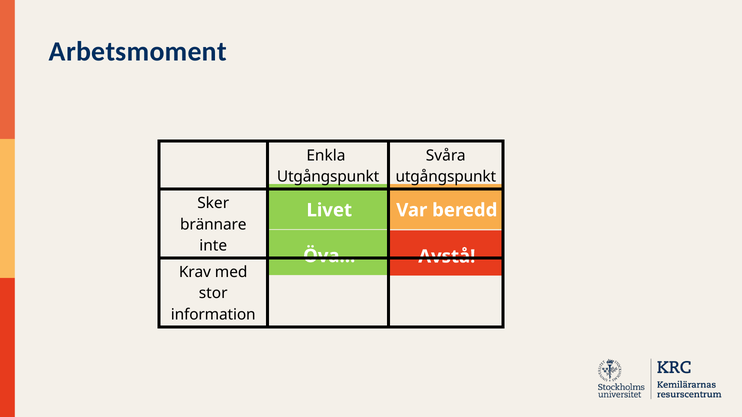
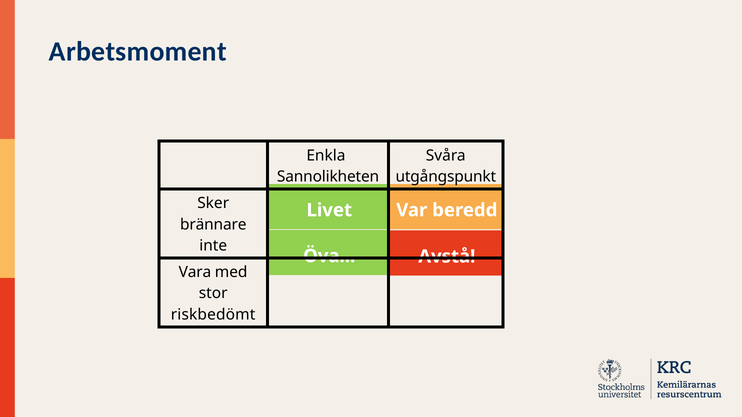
Utgångspunkt: Utgångspunkt -> Sannolikheten (328, 177)
Krav: Krav -> Vara (195, 272)
information: information -> riskbedömt (213, 315)
